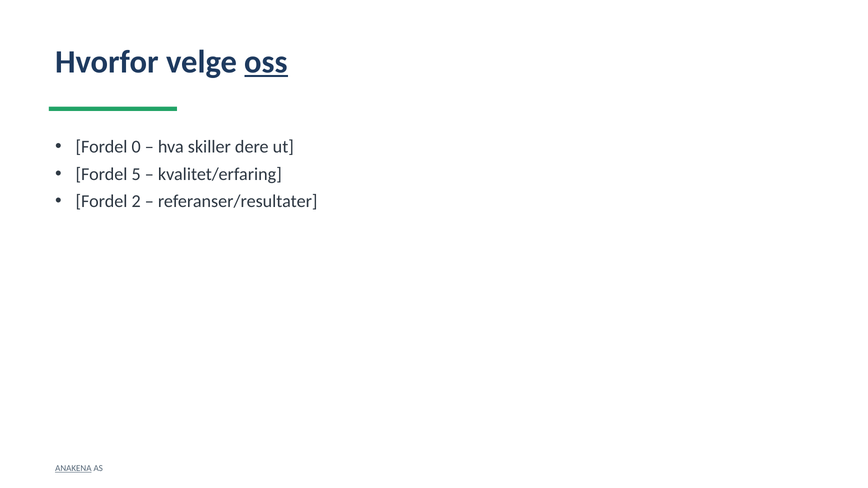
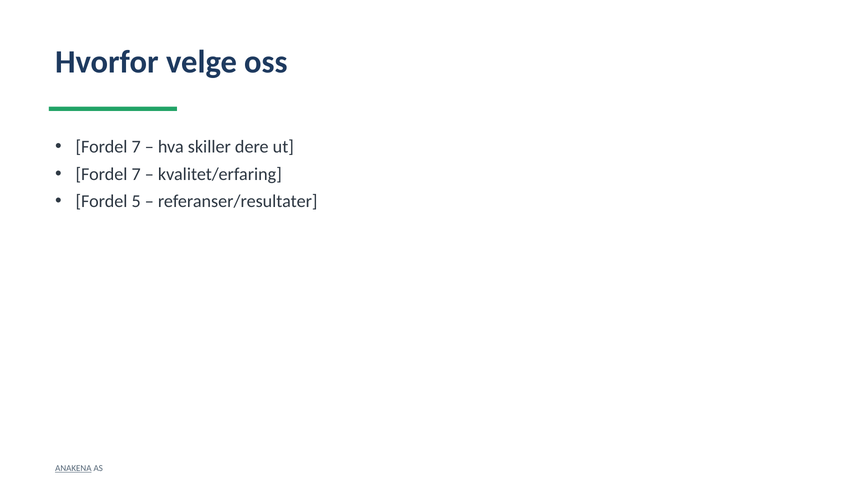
oss underline: present -> none (266, 62)
0: 0 -> 7 (136, 147)
5: 5 -> 7 (136, 174)
2: 2 -> 5 (136, 201)
